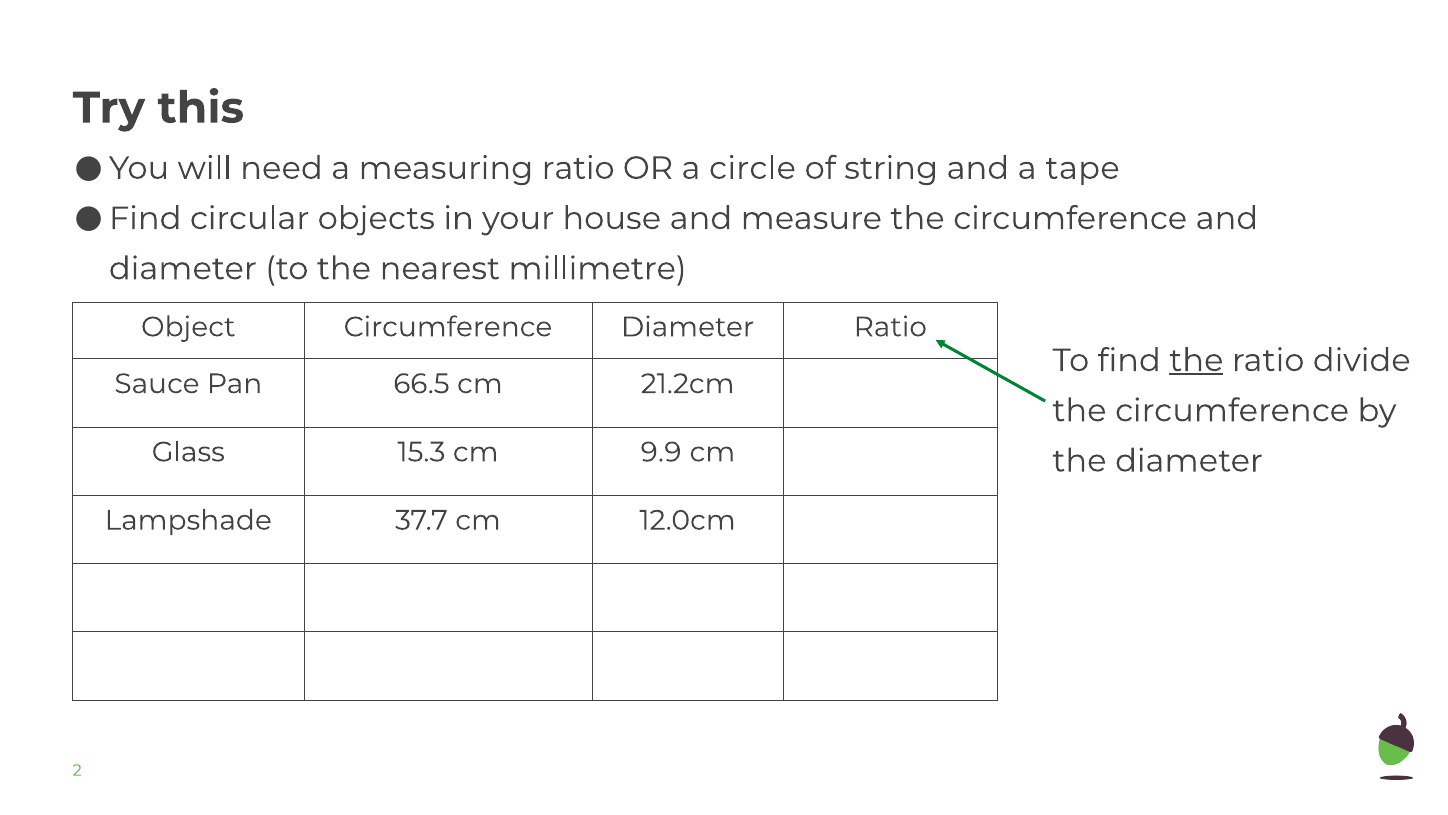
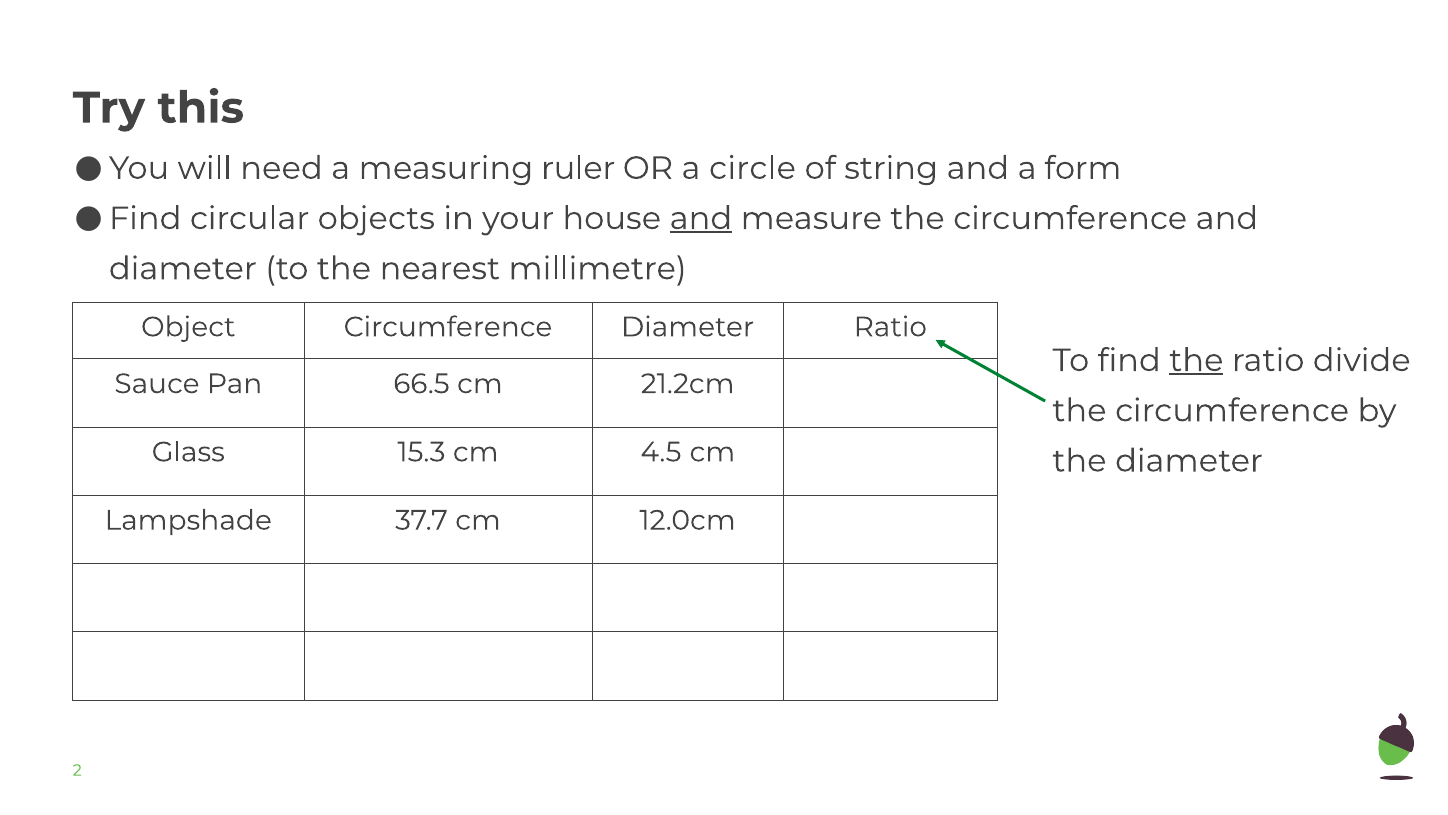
measuring ratio: ratio -> ruler (578, 168)
tape: tape -> form (1083, 168)
and underline: none -> present (701, 218)
9.9: 9.9 -> 4.5 (661, 452)
